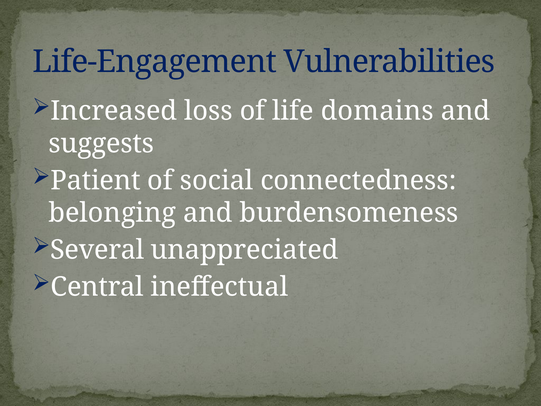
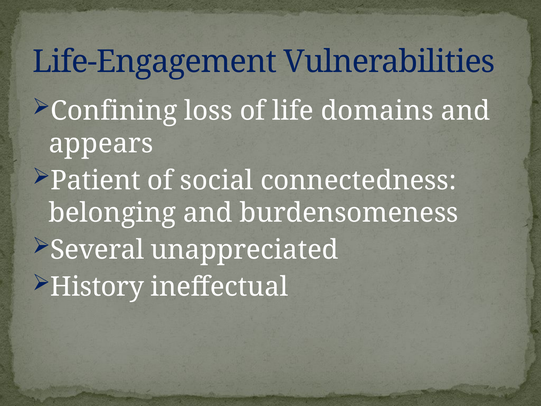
Increased: Increased -> Confining (114, 111)
suggests: suggests -> appears (101, 143)
Central: Central -> History (97, 287)
